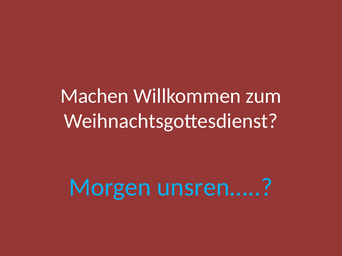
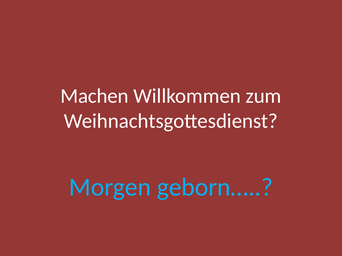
unsren…: unsren… -> geborn… (215, 188)
